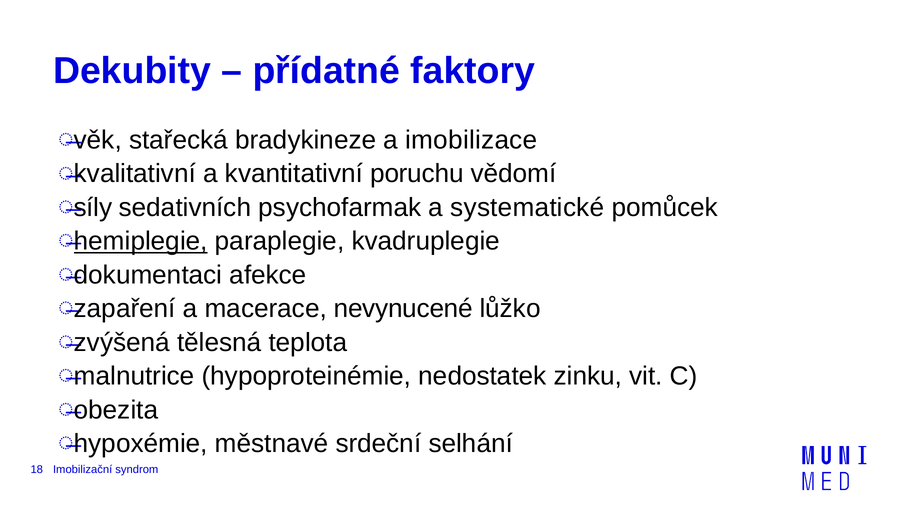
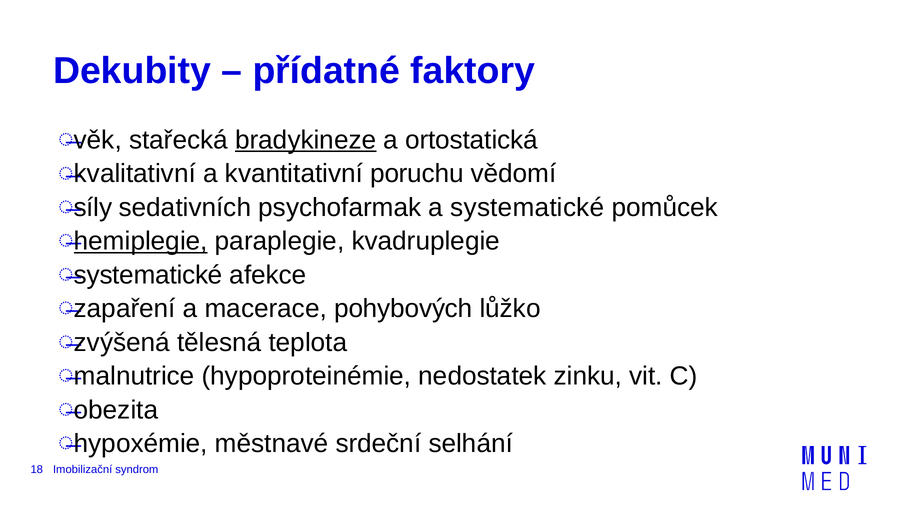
bradykineze underline: none -> present (306, 140)
imobilizace: imobilizace -> ortostatická (472, 140)
dokumentaci: dokumentaci -> systematické (148, 275)
nevynucené: nevynucené -> pohybových (403, 309)
